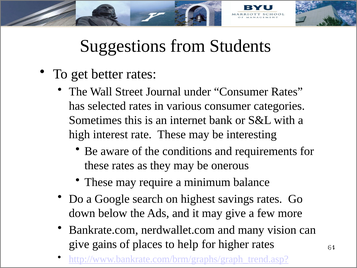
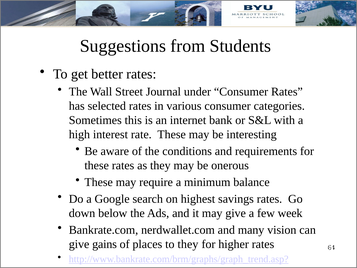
more: more -> week (290, 213)
to help: help -> they (188, 244)
